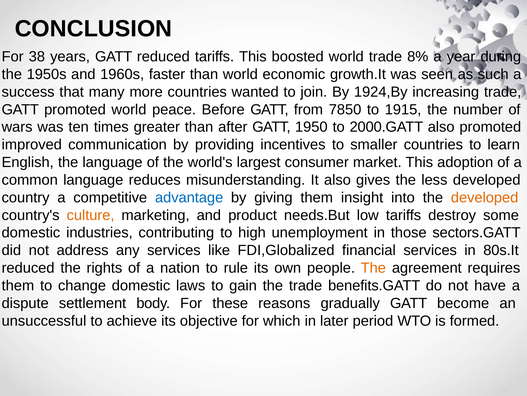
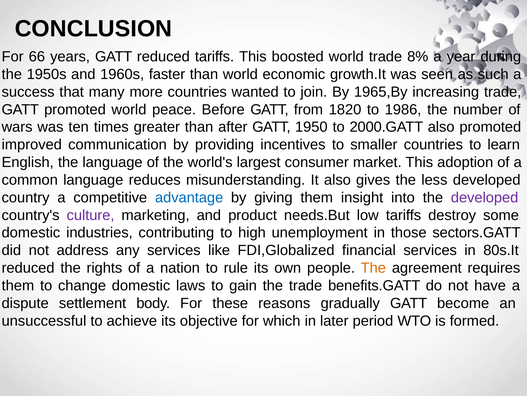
38: 38 -> 66 (37, 57)
1924,By: 1924,By -> 1965,By (381, 92)
7850: 7850 -> 1820 (345, 109)
1915: 1915 -> 1986 (403, 109)
developed colour: orange -> purple (485, 197)
culture colour: orange -> purple (91, 215)
